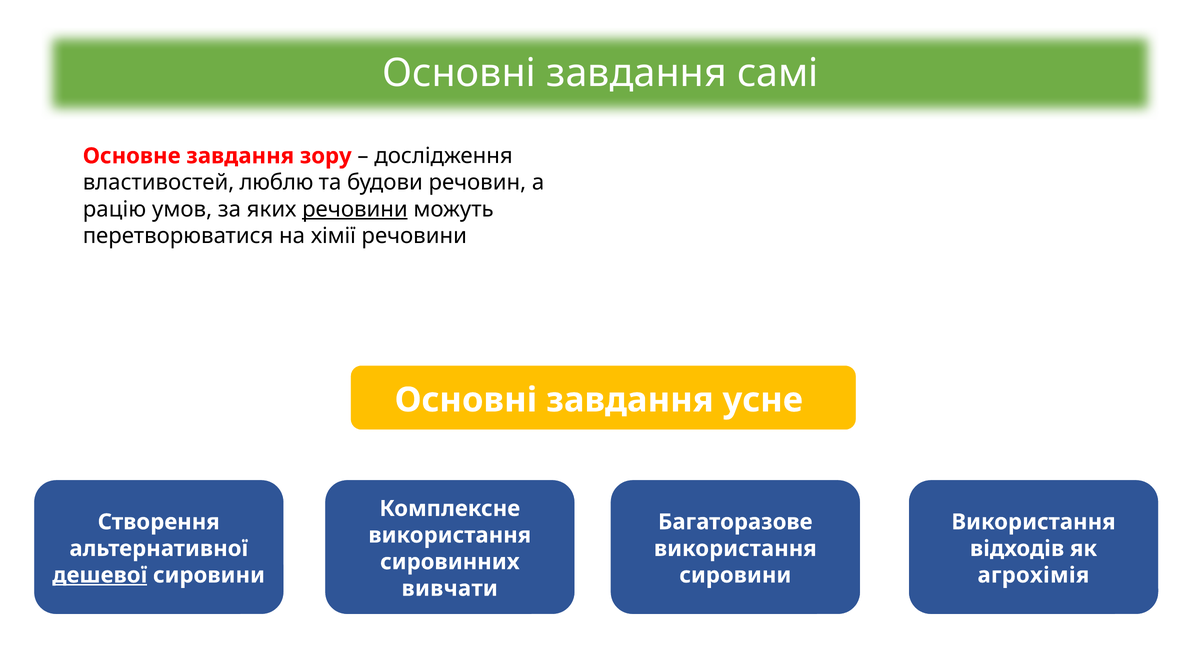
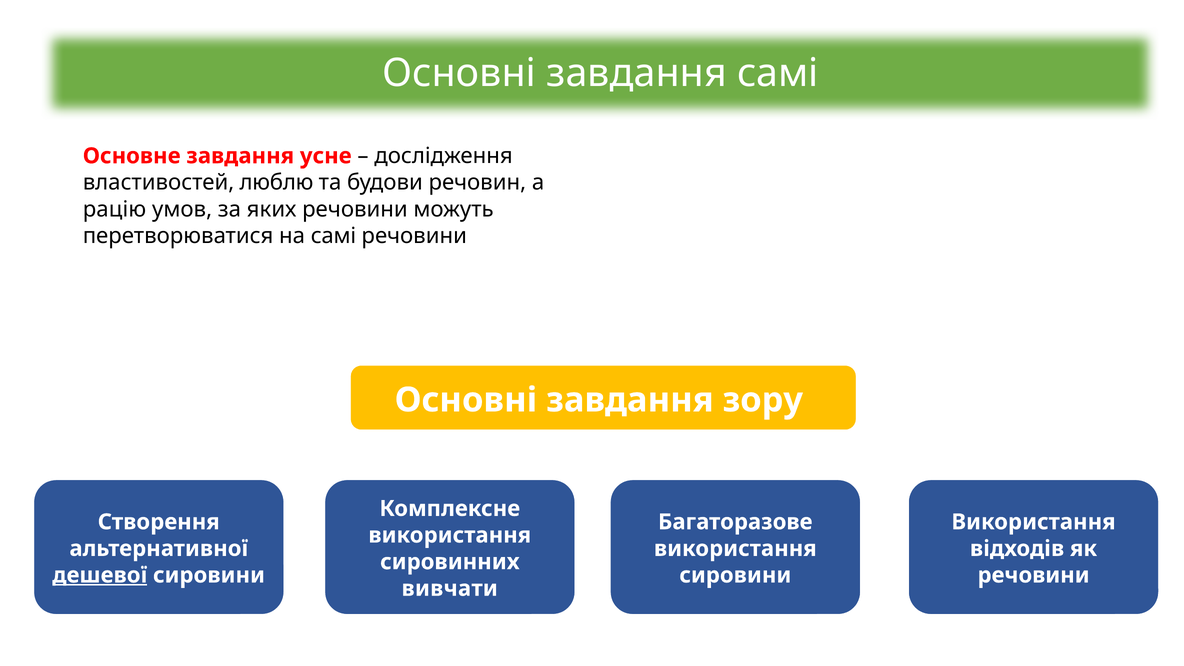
зору: зору -> усне (326, 156)
речовини underline: present -> none (355, 209)
на хімії: хімії -> самі (333, 236)
усне: усне -> зору (763, 400)
агрохімія: агрохімія -> речовини (1034, 575)
